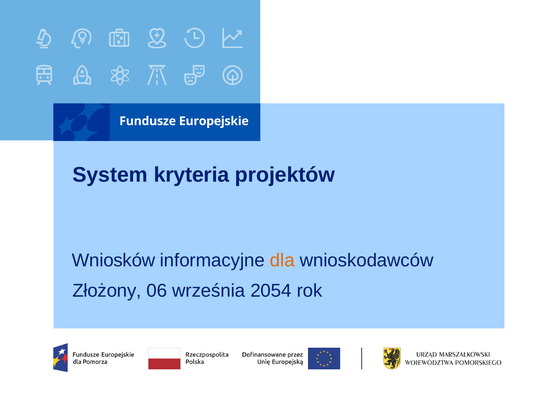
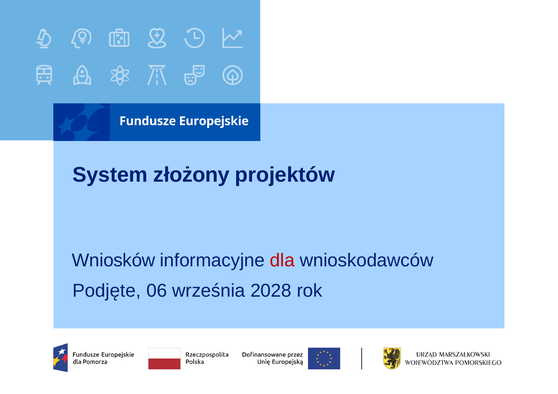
kryteria: kryteria -> złożony (192, 175)
dla colour: orange -> red (282, 261)
Złożony: Złożony -> Podjęte (107, 291)
2054: 2054 -> 2028 (271, 291)
